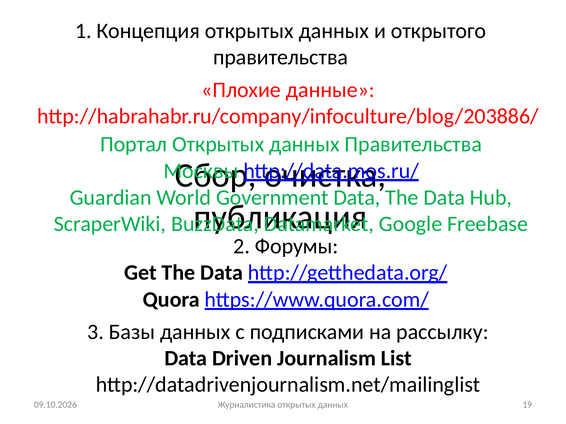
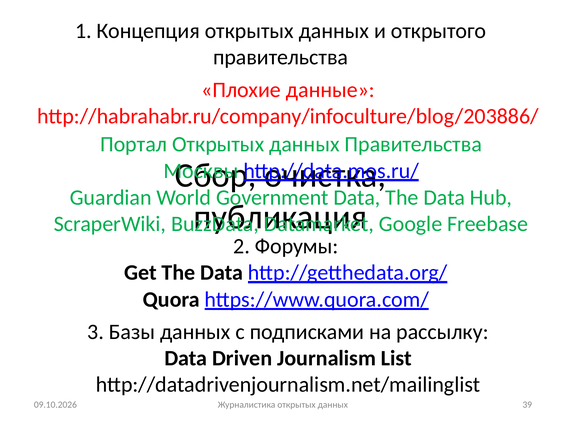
19: 19 -> 39 (527, 405)
